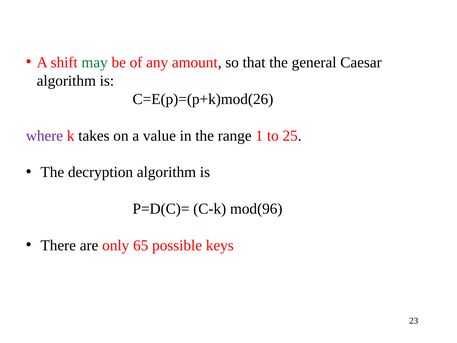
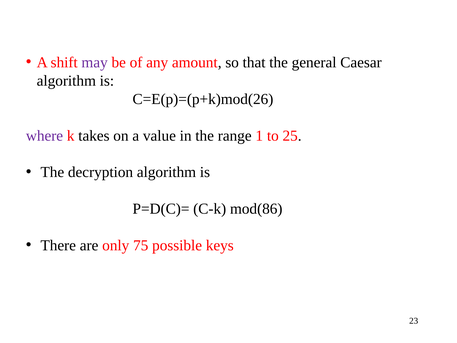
may colour: green -> purple (95, 62)
mod(96: mod(96 -> mod(86 (256, 209)
65: 65 -> 75 (141, 245)
